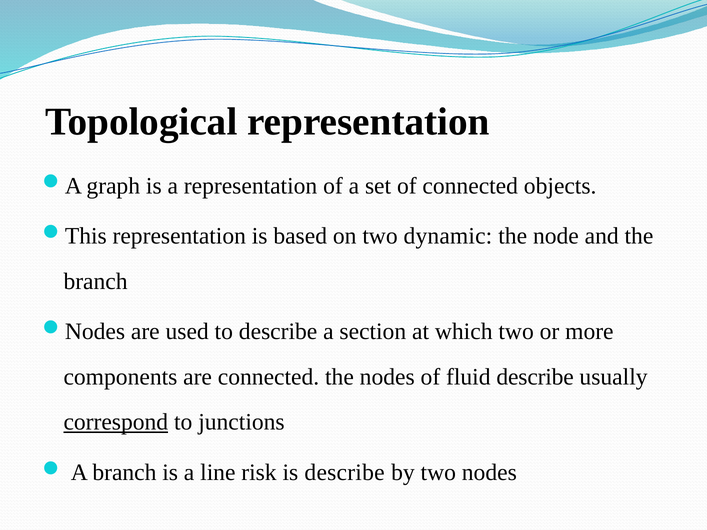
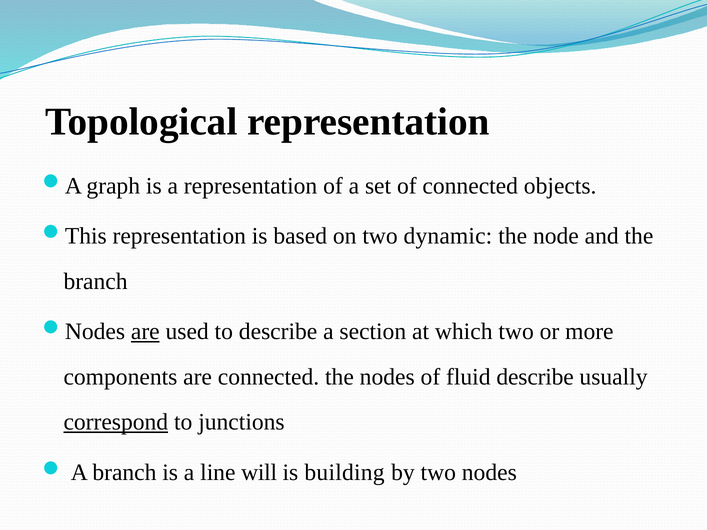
are underline: none -> present (145, 332)
risk: risk -> will (259, 473)
is describe: describe -> building (345, 473)
